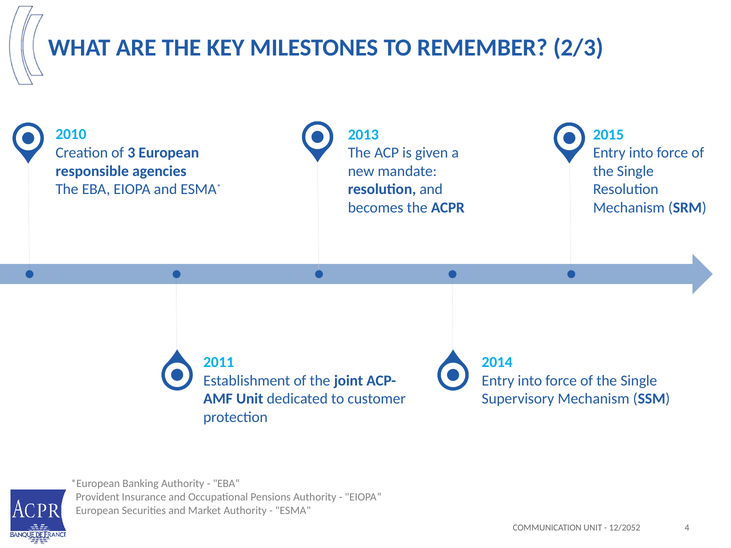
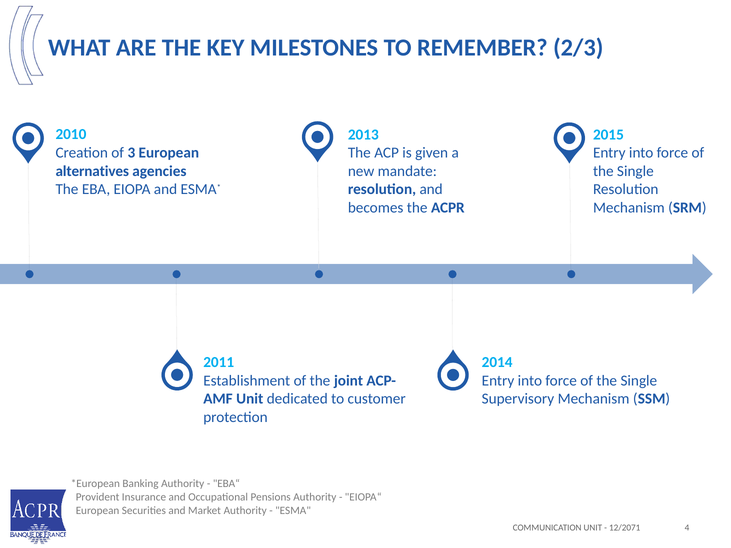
responsible: responsible -> alternatives (92, 171)
12/2052: 12/2052 -> 12/2071 (625, 528)
